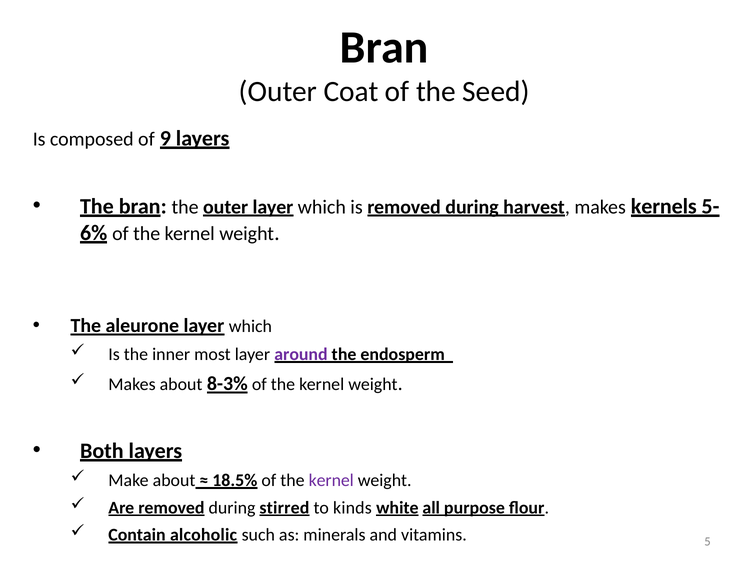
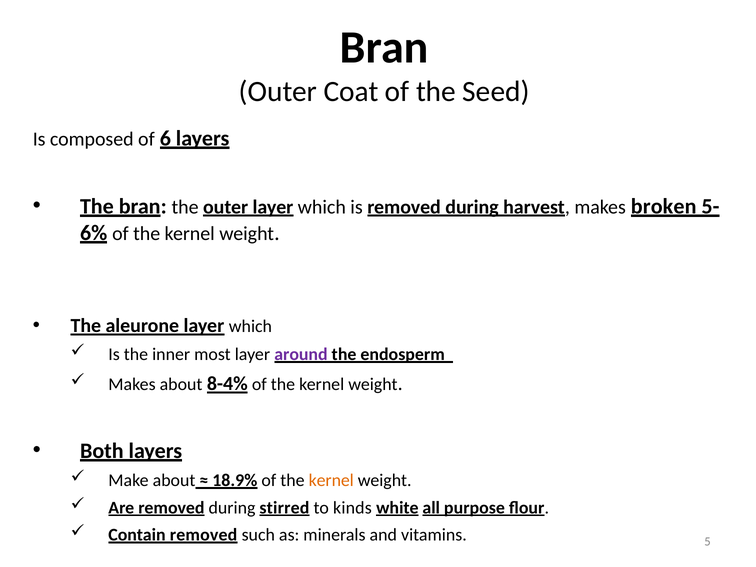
9: 9 -> 6 (165, 138)
kernels: kernels -> broken (664, 206)
8-3%: 8-3% -> 8-4% (227, 384)
18.5%: 18.5% -> 18.9% (235, 480)
kernel colour: purple -> orange (331, 480)
Contain alcoholic: alcoholic -> removed (204, 535)
